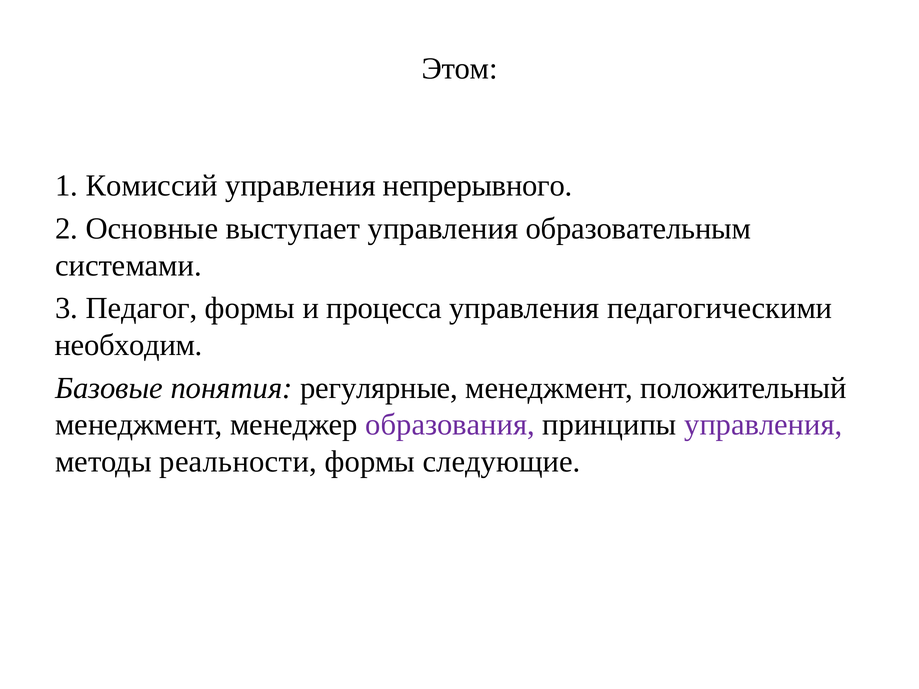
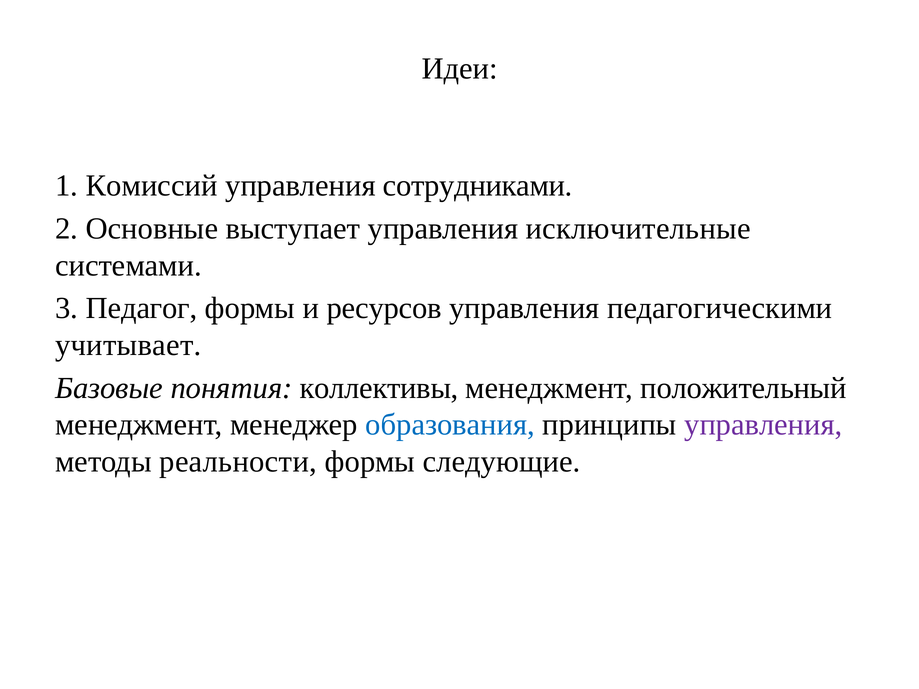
Этом: Этом -> Идеи (460, 69)
непрерывного: непрерывного -> сотрудниками (478, 186)
образовательным: образовательным -> исключительные (638, 229)
процесса: процесса -> ресурсов (384, 308)
необходим: необходим -> учитывает (128, 345)
регулярные: регулярные -> коллективы (379, 388)
образования colour: purple -> blue (450, 425)
